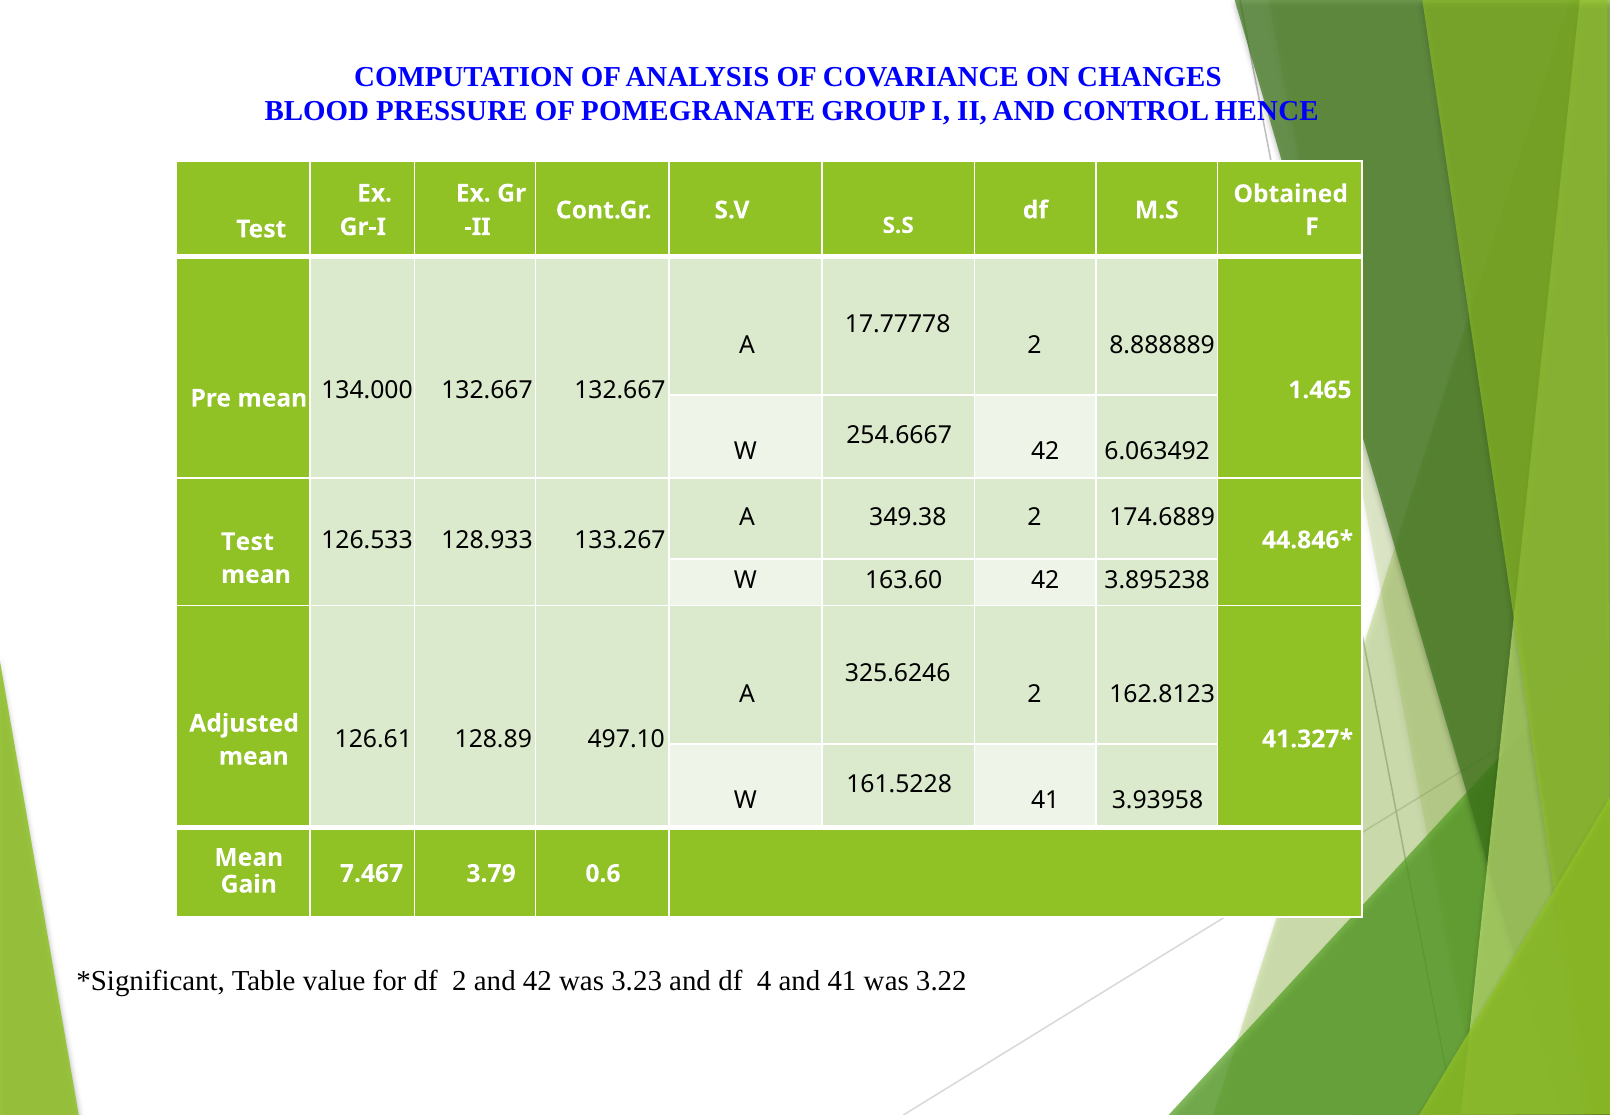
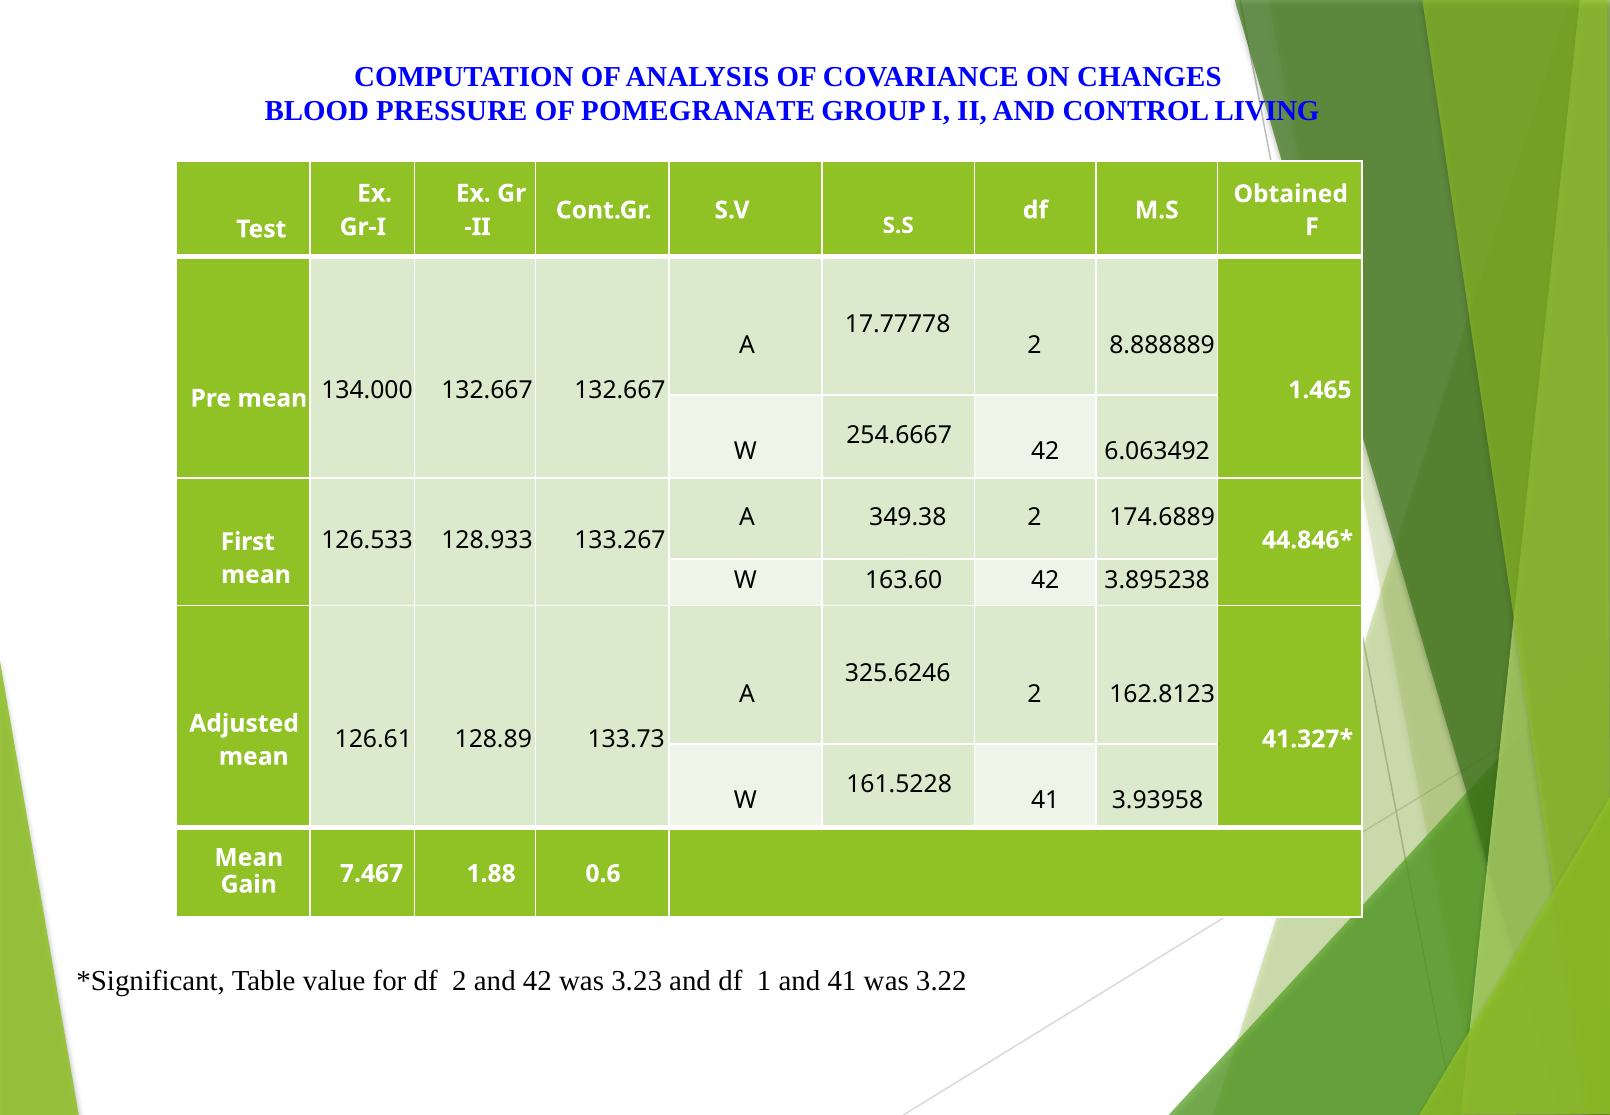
HENCE: HENCE -> LIVING (1267, 111)
Test: Test -> First (248, 542)
497.10: 497.10 -> 133.73 (626, 739)
3.79: 3.79 -> 1.88 (491, 873)
4: 4 -> 1 (764, 980)
